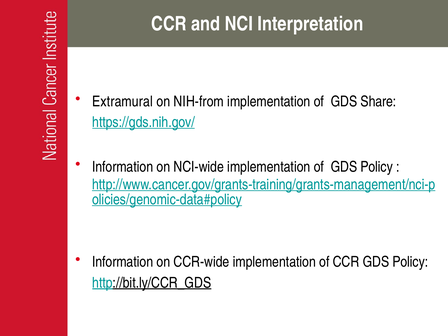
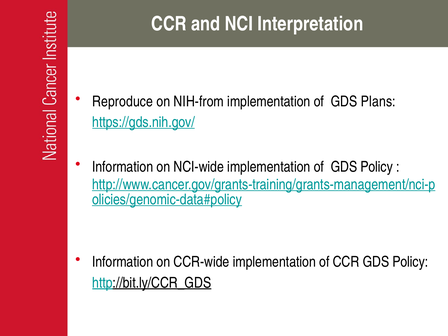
Extramural: Extramural -> Reproduce (123, 101)
Share: Share -> Plans (378, 101)
